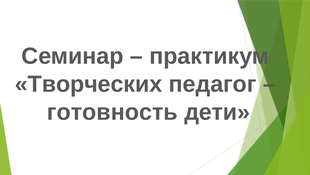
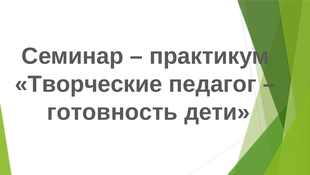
Творческих: Творческих -> Творческие (89, 84)
